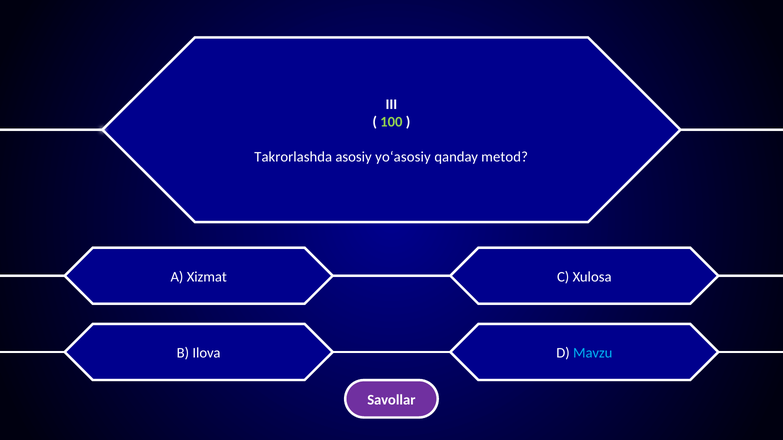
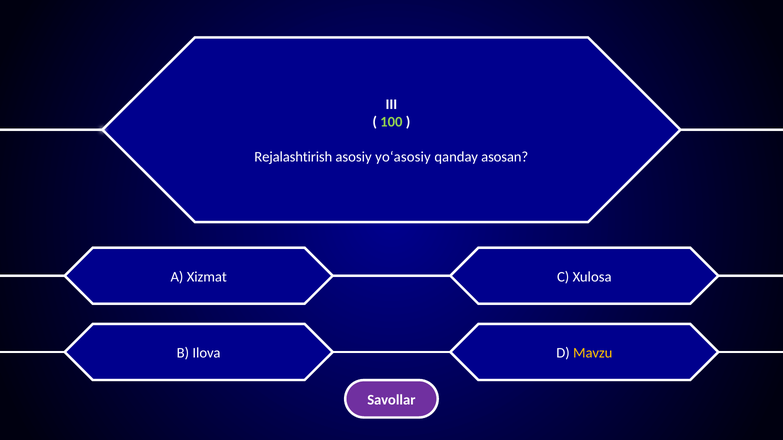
Takrorlashda: Takrorlashda -> Rejalashtirish (293, 157)
metod: metod -> asosan (505, 157)
Mavzu colour: light blue -> yellow (593, 353)
